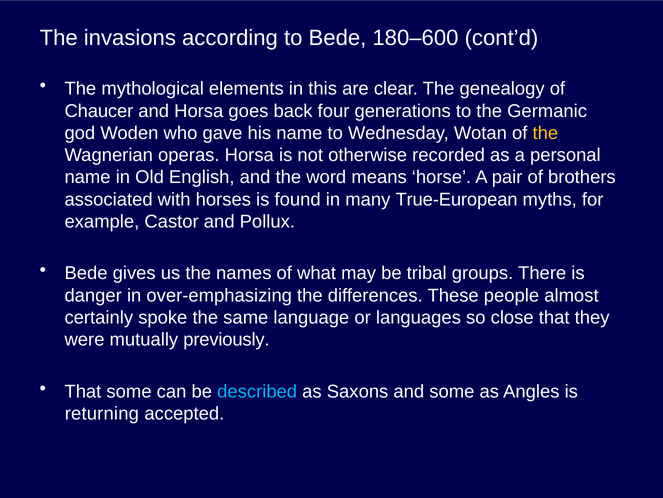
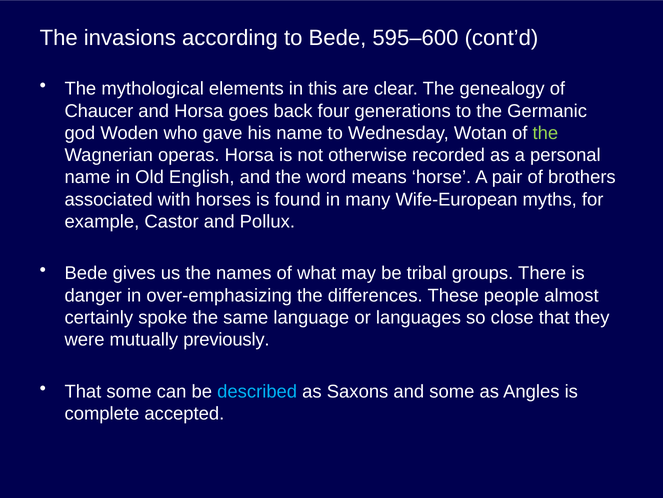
180–600: 180–600 -> 595–600 (415, 38)
the colour: yellow -> light green (545, 133)
True-European: True-European -> Wife-European (457, 199)
returning: returning -> complete (102, 413)
